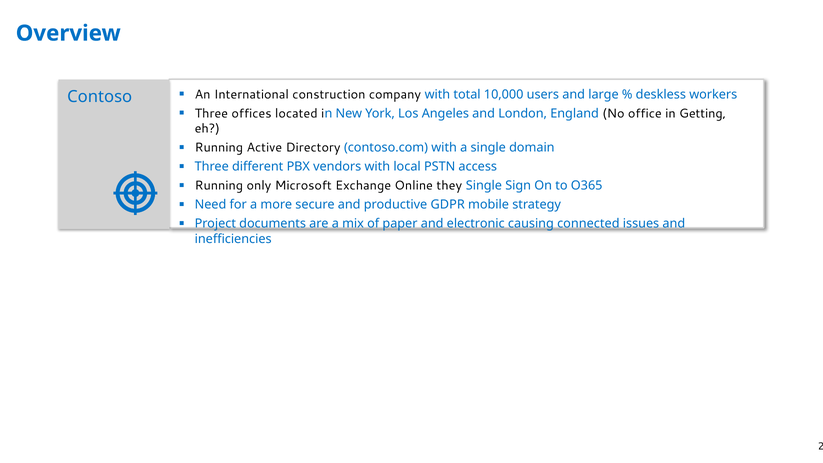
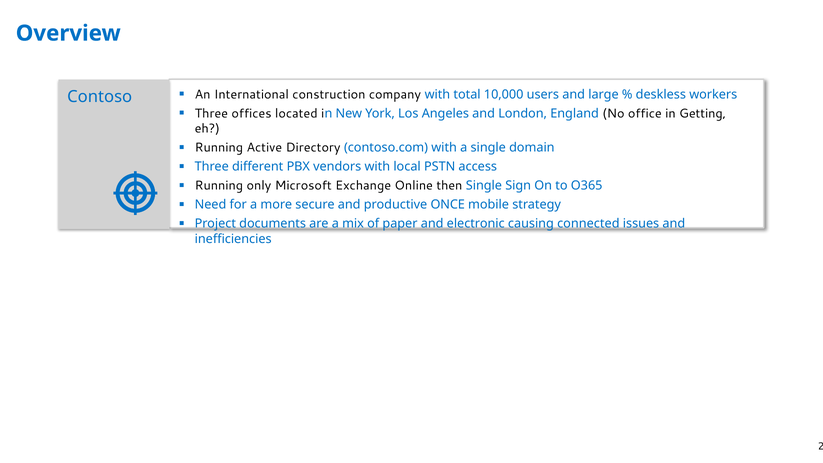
they: they -> then (449, 186)
GDPR: GDPR -> ONCE (448, 205)
